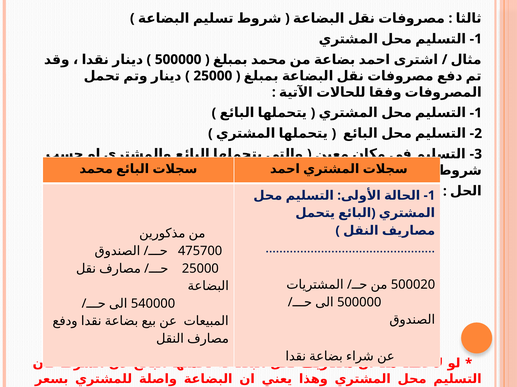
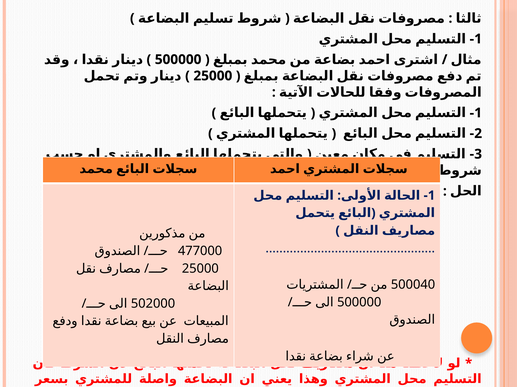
475700: 475700 -> 477000 (200, 251)
500020: 500020 -> 500040 (413, 285)
540000: 540000 -> 502000 (153, 304)
